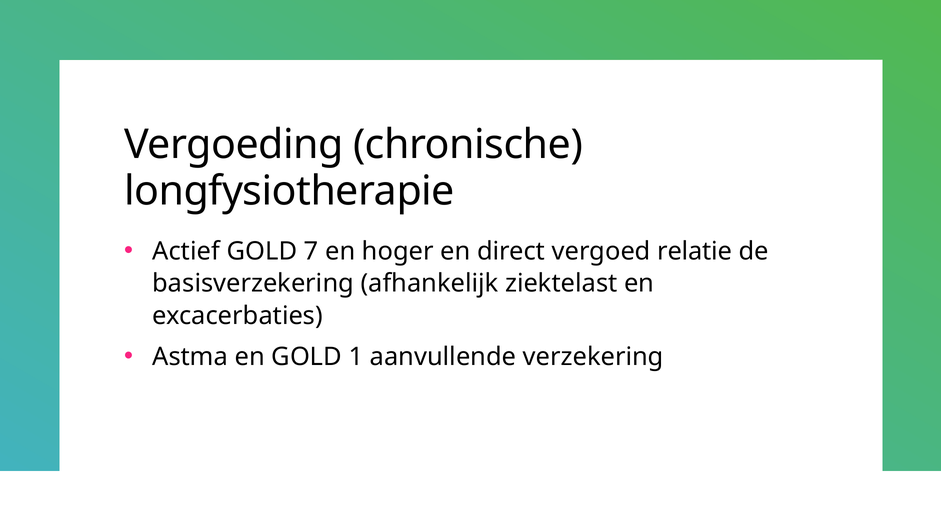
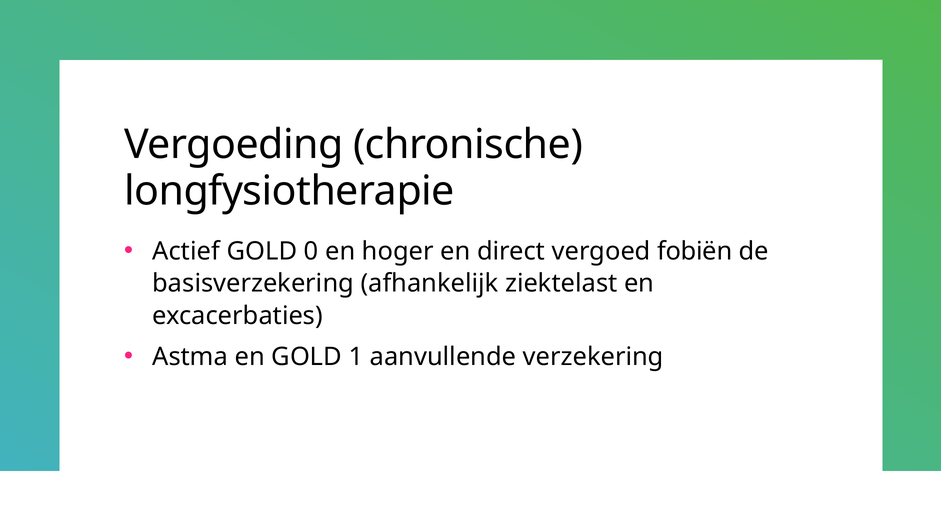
7: 7 -> 0 (311, 251)
relatie: relatie -> fobiën (695, 251)
